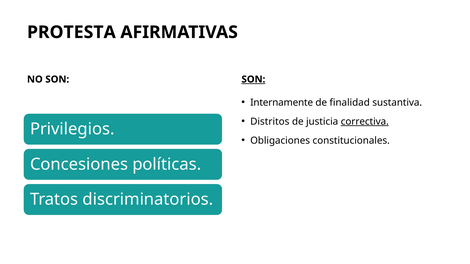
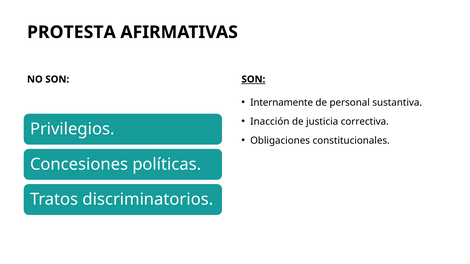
finalidad: finalidad -> personal (350, 103)
Distritos: Distritos -> Inacción (270, 122)
correctiva underline: present -> none (365, 122)
